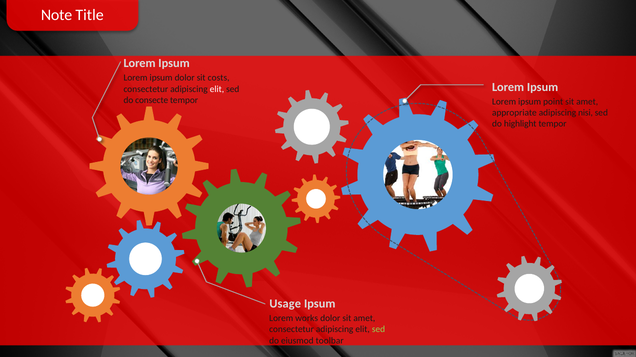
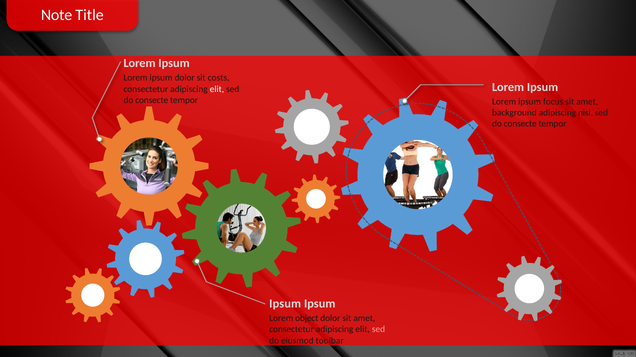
point: point -> focus (553, 102)
appropriate: appropriate -> background (514, 113)
highlight: highlight -> consecte (520, 124)
Usage: Usage -> Ipsum (285, 304)
works: works -> object (307, 319)
sed colour: light green -> pink (378, 330)
